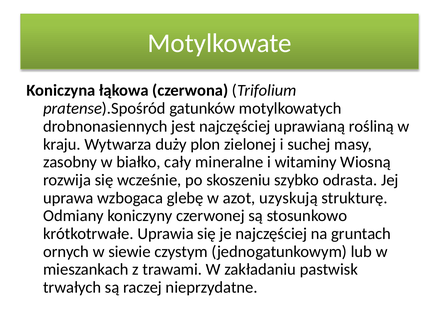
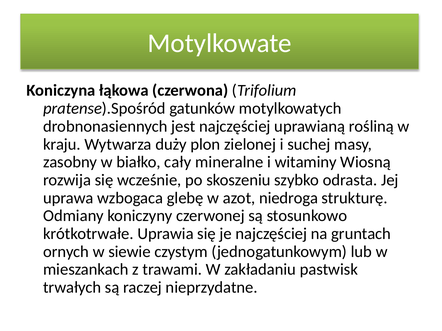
uzyskują: uzyskują -> niedroga (289, 198)
